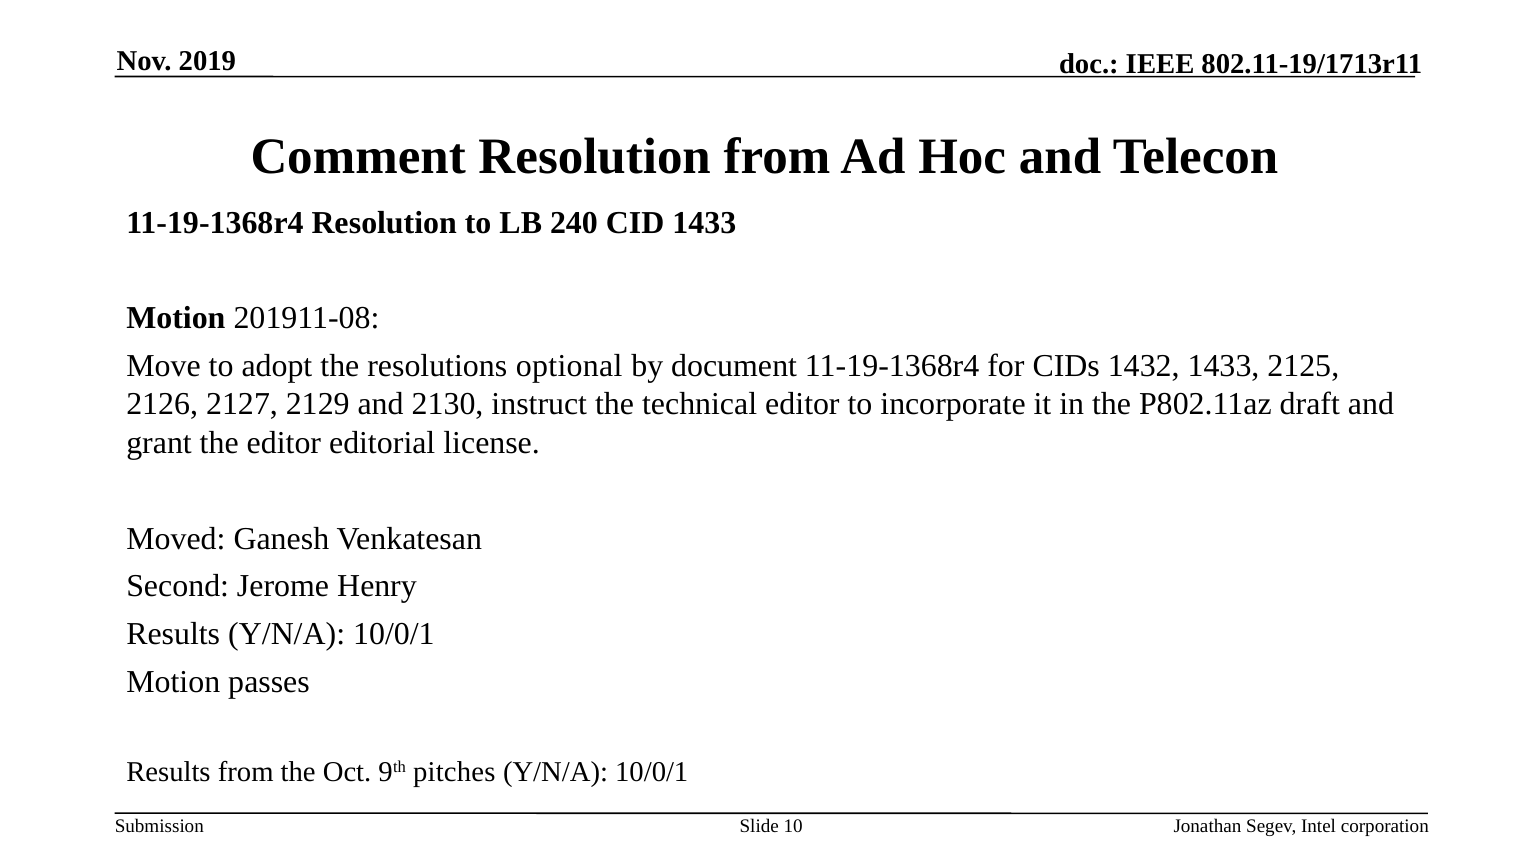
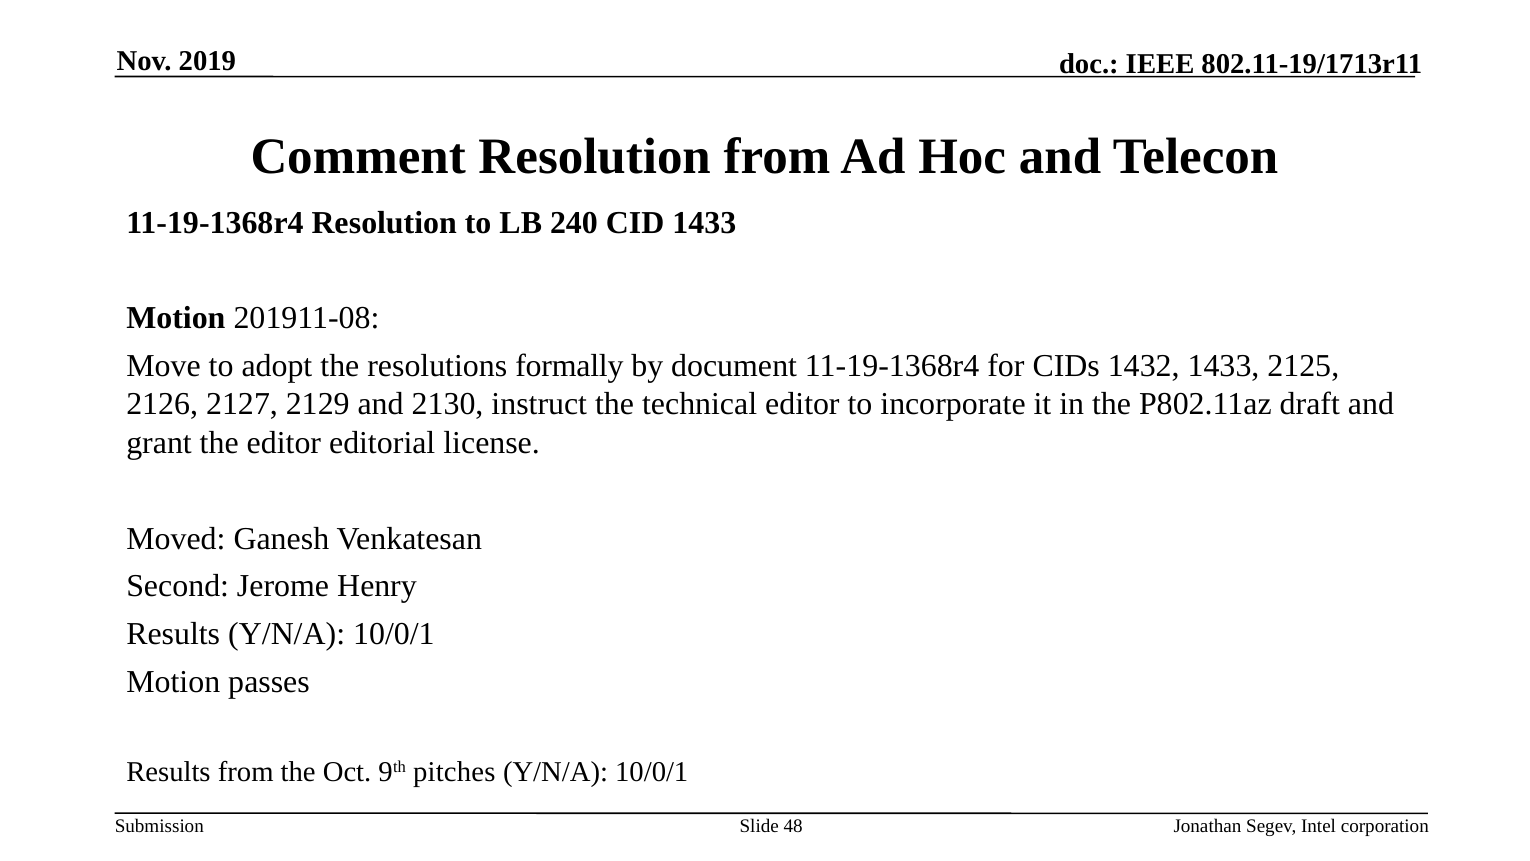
optional: optional -> formally (569, 366)
10: 10 -> 48 (793, 825)
